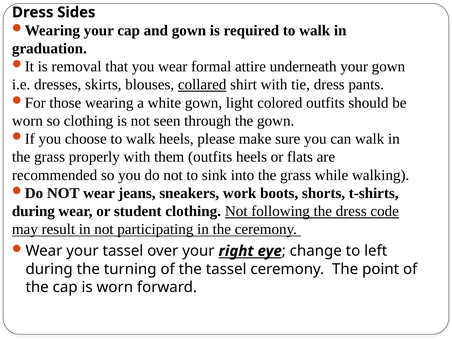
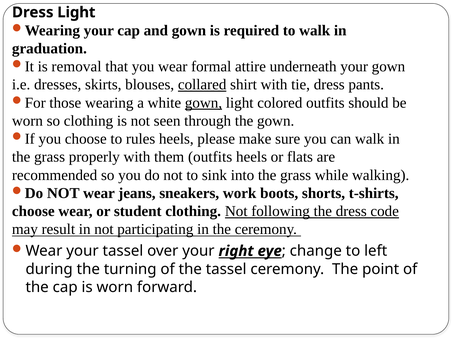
Dress Sides: Sides -> Light (76, 12)
gown underline: none -> present (204, 103)
choose to walk: walk -> rules (141, 139)
during: during -> choose (33, 211)
